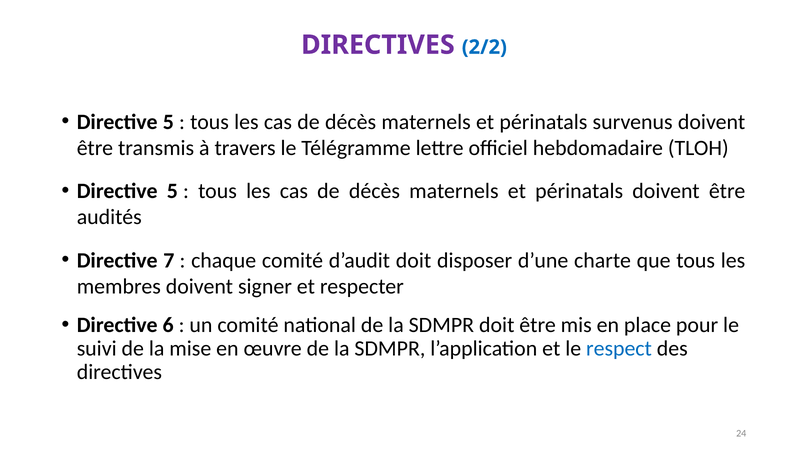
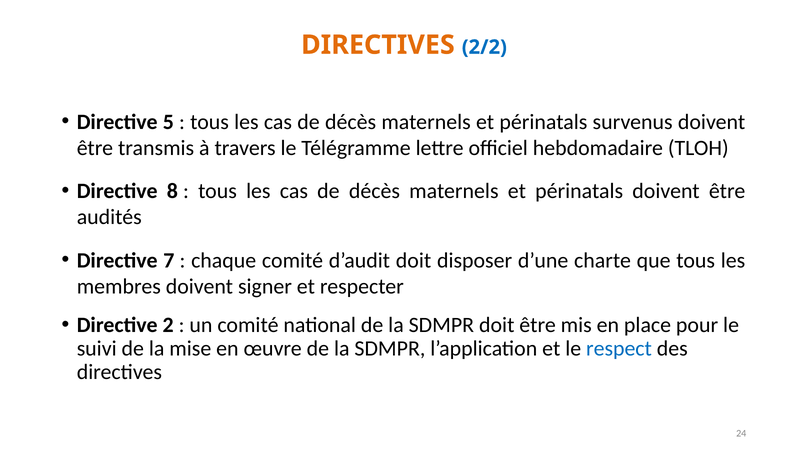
DIRECTIVES colour: purple -> orange (378, 45)
5: 5 -> 8 (172, 191)
6: 6 -> 2 (168, 325)
